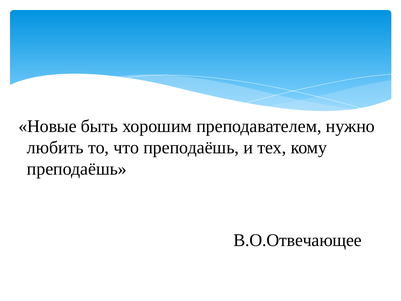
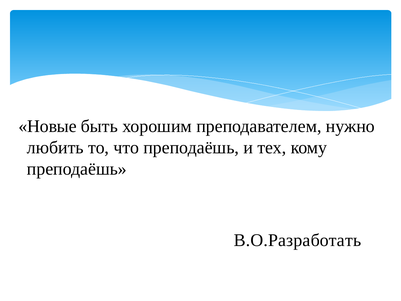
В.О.Отвечающее: В.О.Отвечающее -> В.О.Разработать (297, 240)
